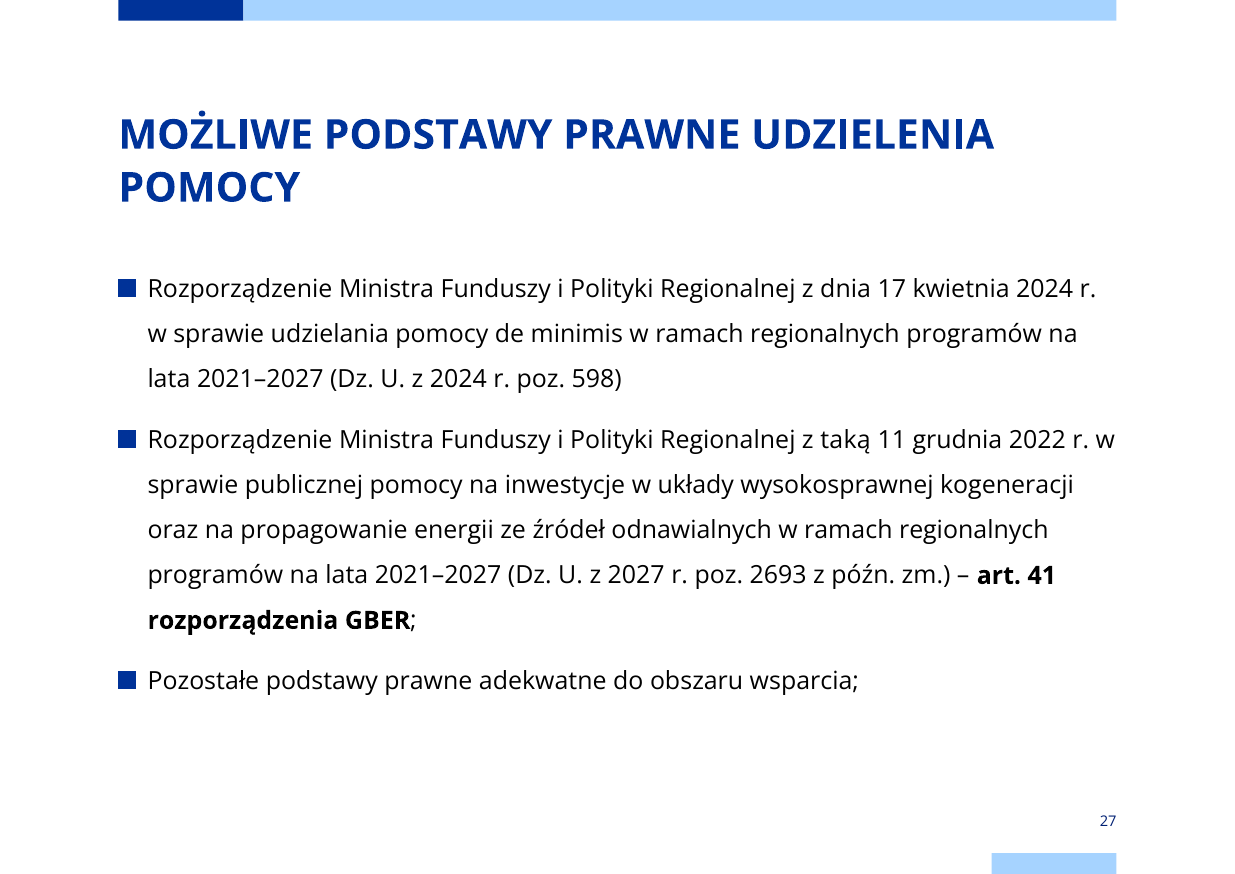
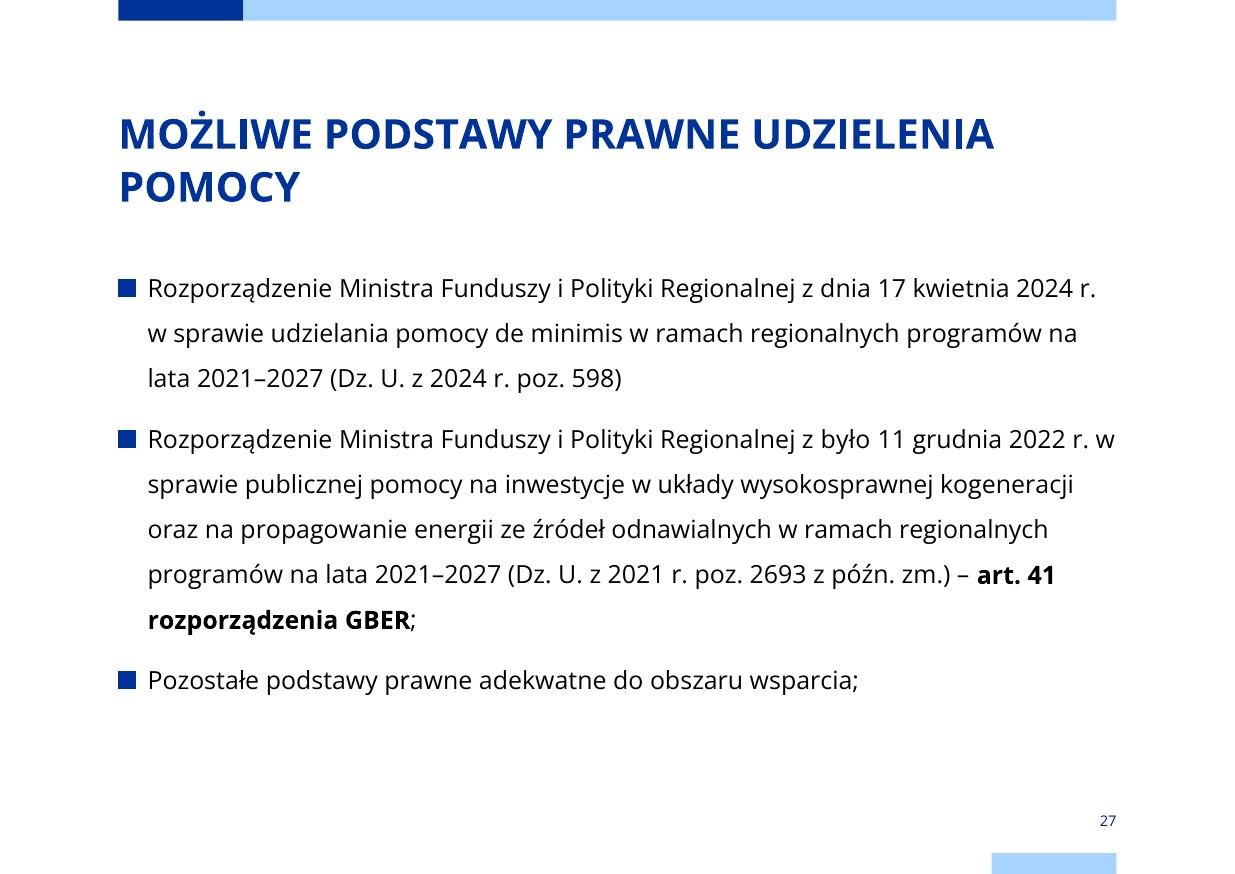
taką: taką -> było (845, 440)
2027: 2027 -> 2021 (636, 575)
